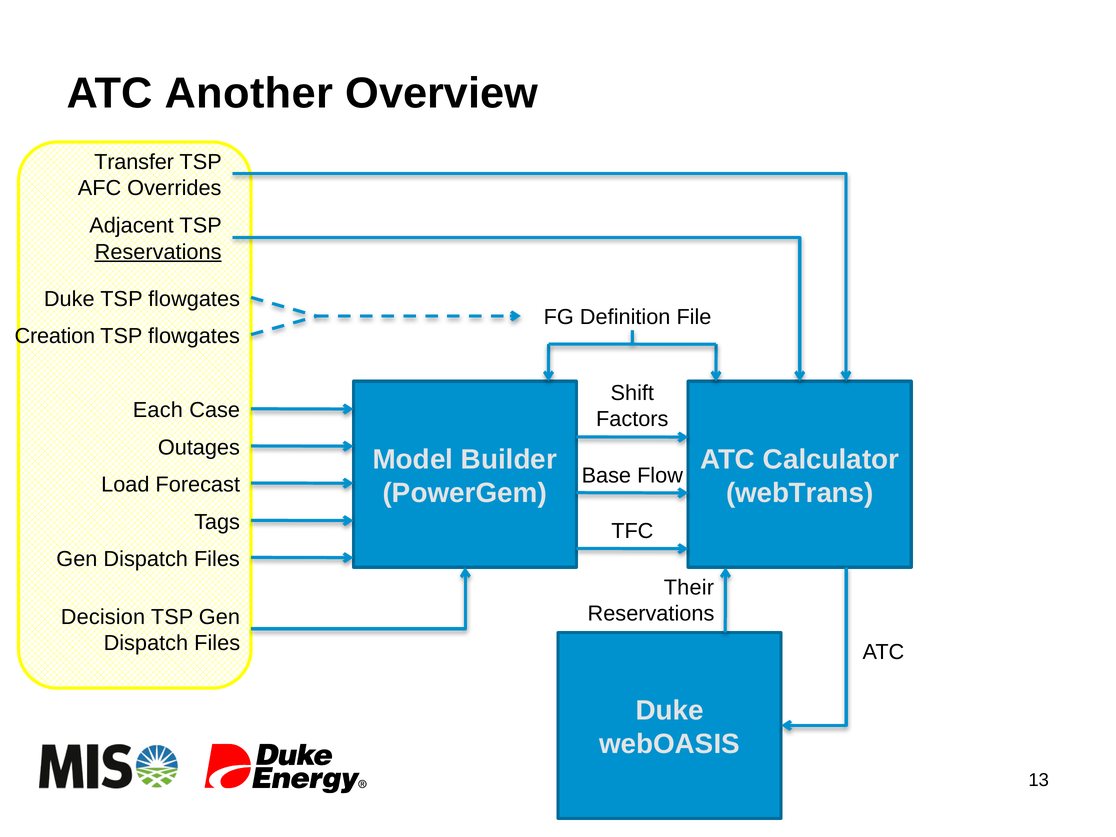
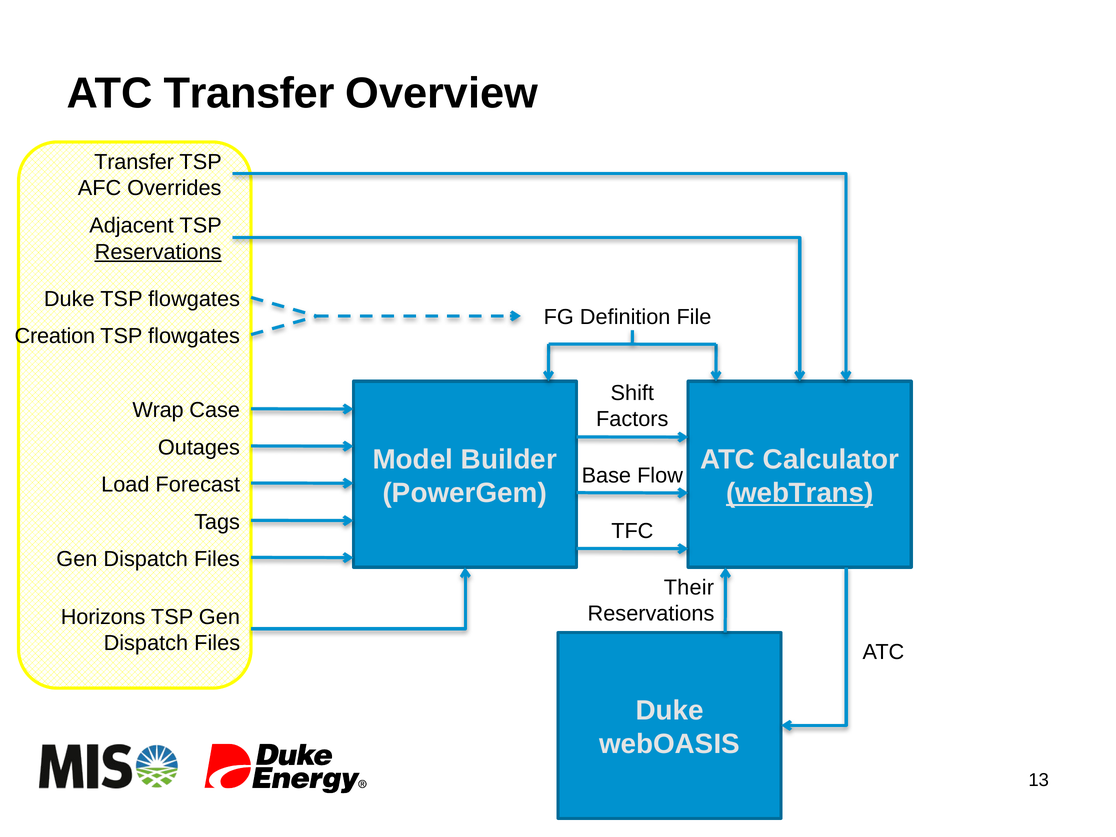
ATC Another: Another -> Transfer (249, 93)
Each: Each -> Wrap (158, 410)
webTrans underline: none -> present (800, 493)
Decision: Decision -> Horizons (103, 617)
